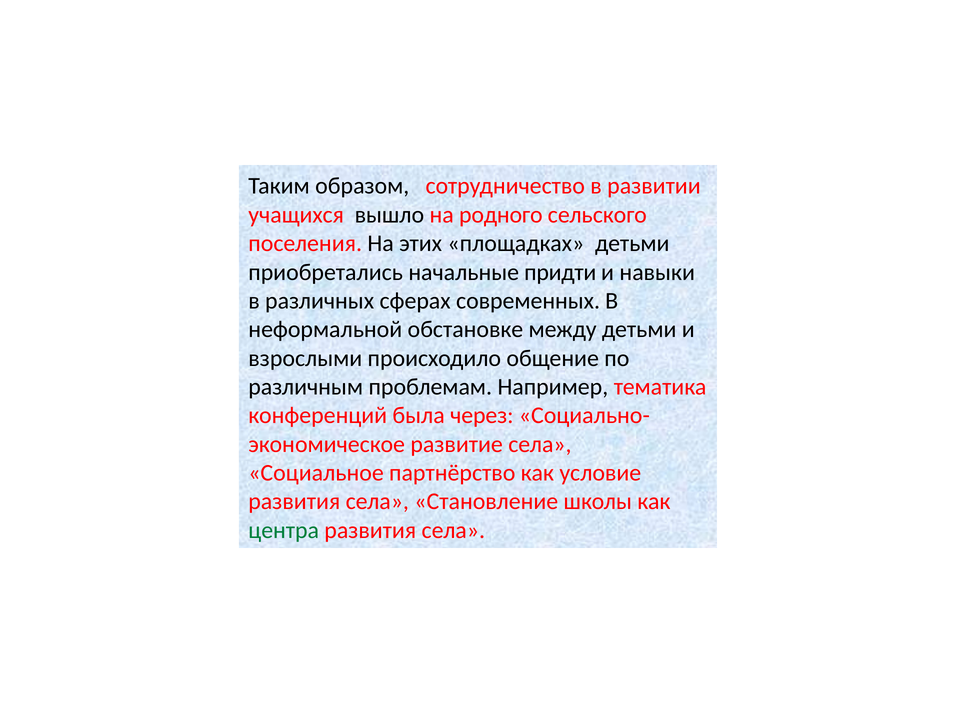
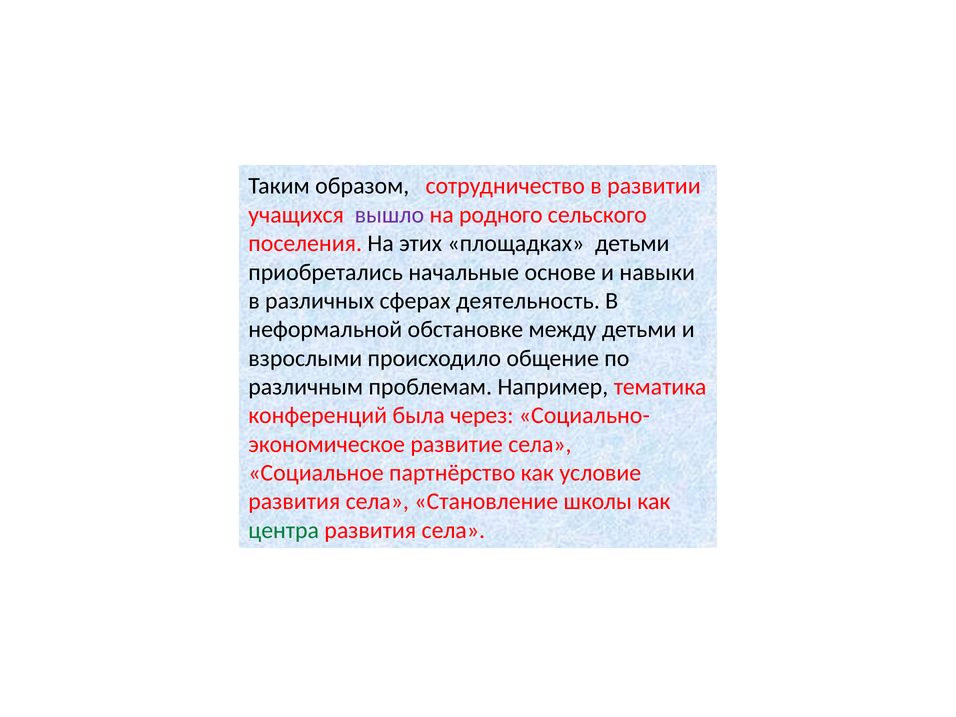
вышло colour: black -> purple (389, 215)
придти: придти -> основе (560, 272)
современных: современных -> деятельность (528, 301)
